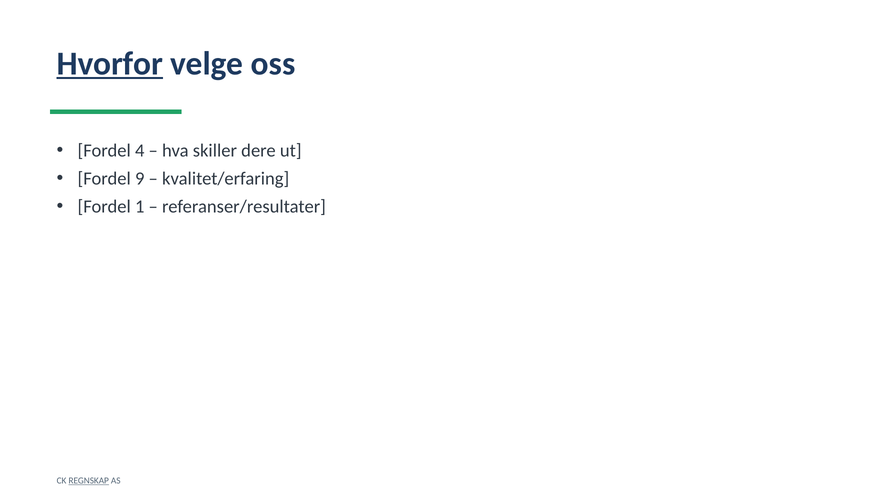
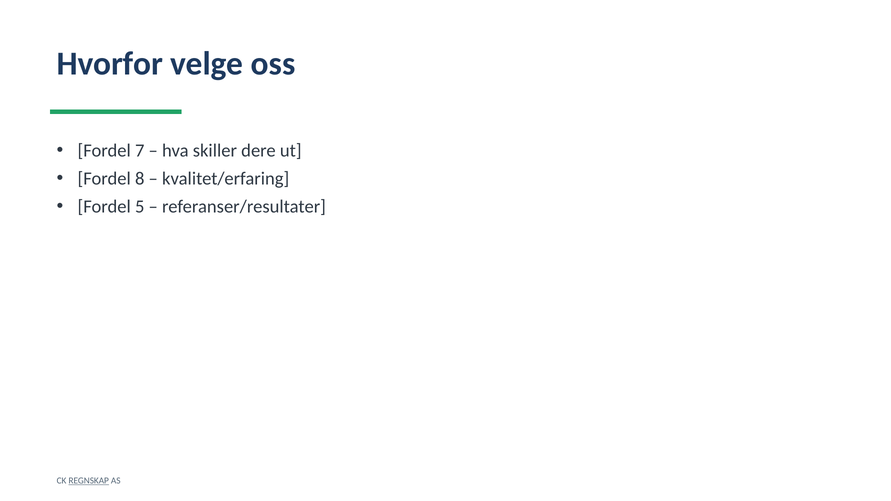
Hvorfor underline: present -> none (110, 64)
4: 4 -> 7 (140, 151)
9: 9 -> 8 (140, 179)
1: 1 -> 5 (140, 207)
